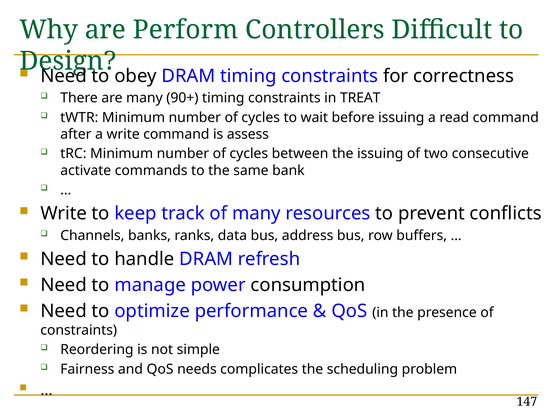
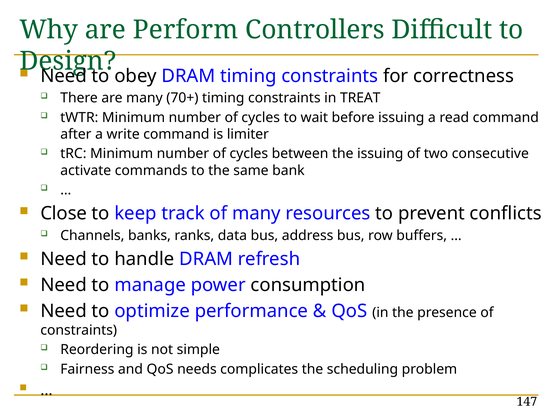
90+: 90+ -> 70+ (182, 98)
assess: assess -> limiter (248, 134)
Write: Write -> Close (64, 213)
